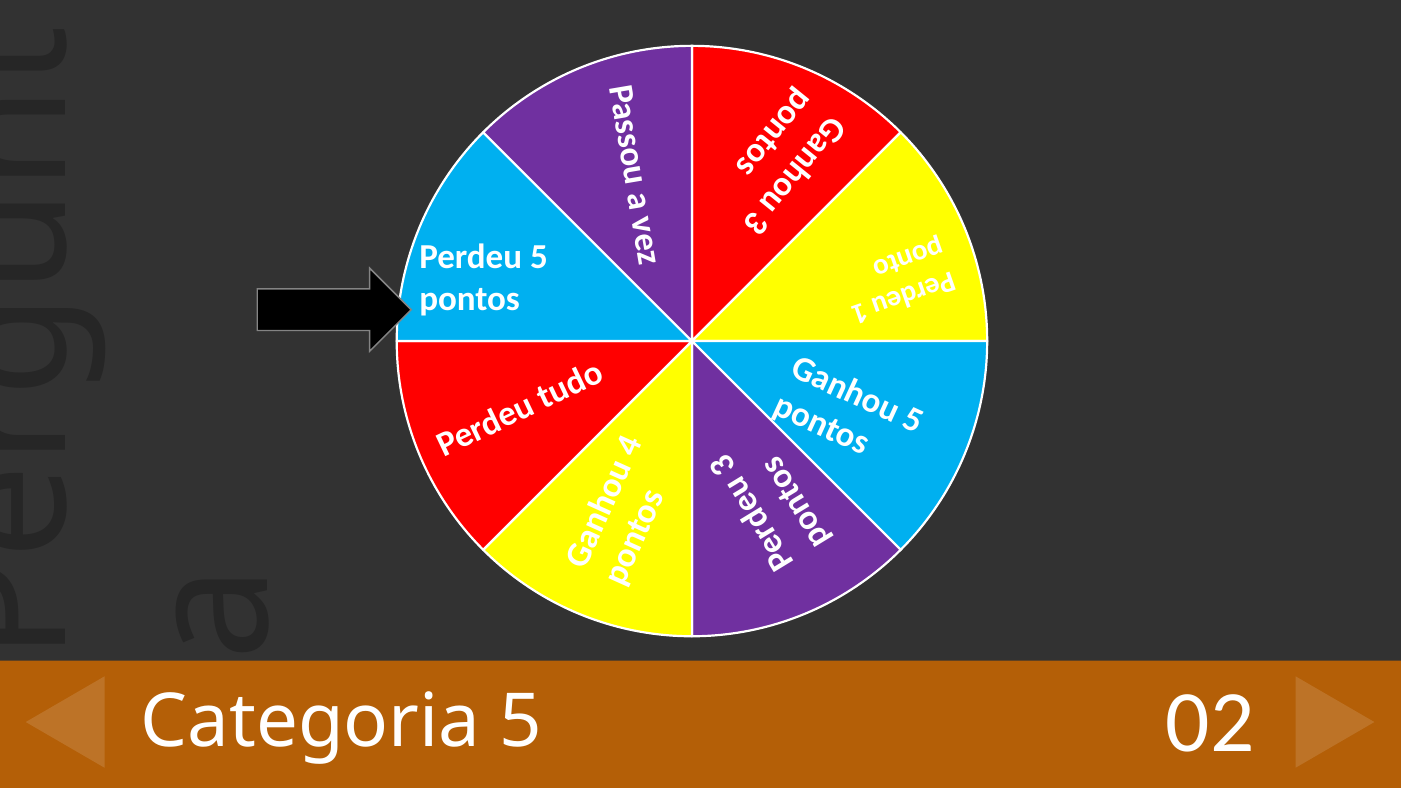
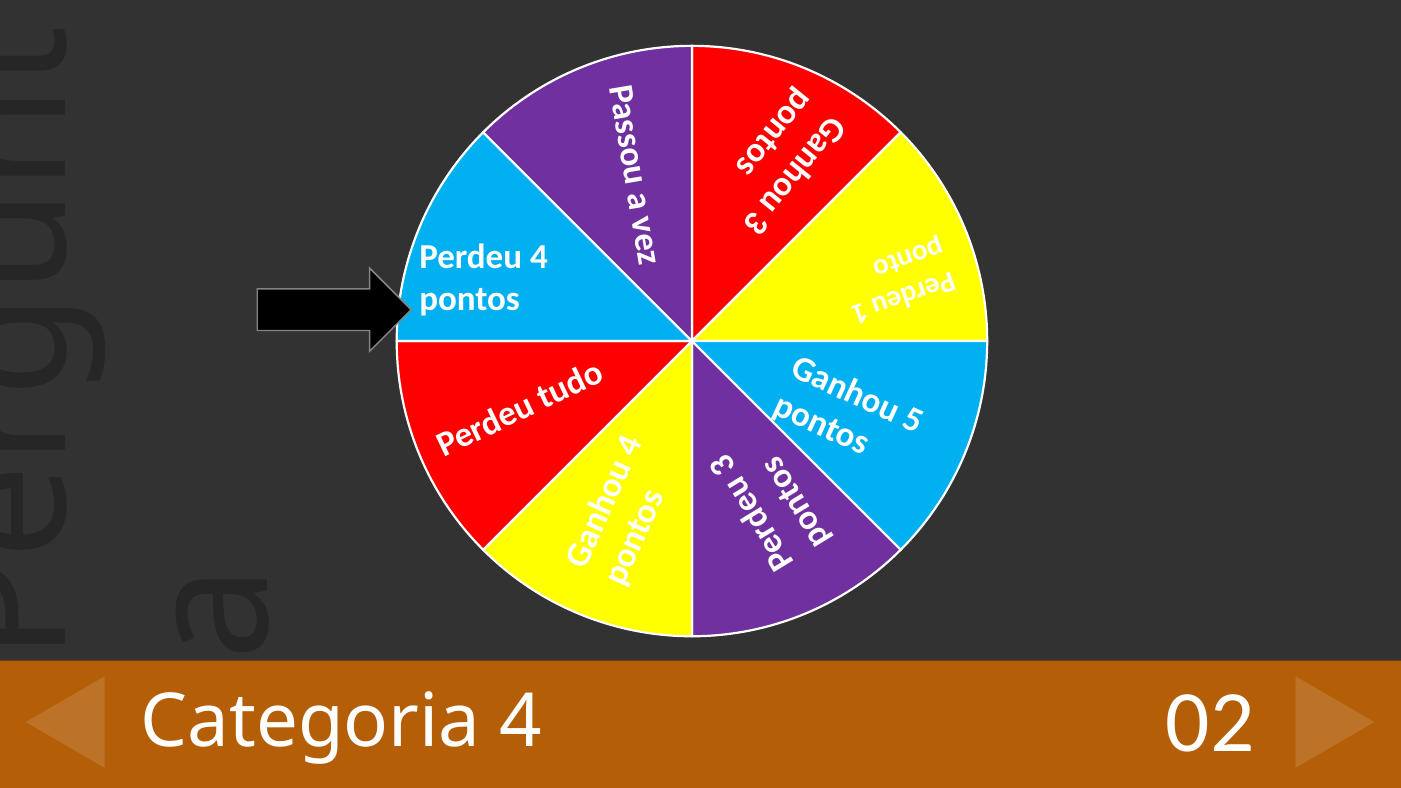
Perdeu 5: 5 -> 4 (539, 257)
Categoria 5: 5 -> 4 (521, 722)
